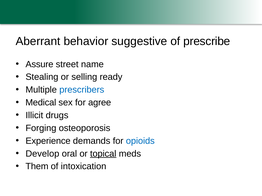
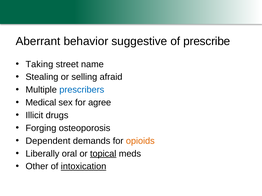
Assure: Assure -> Taking (39, 64)
ready: ready -> afraid (111, 77)
Experience: Experience -> Dependent (48, 141)
opioids colour: blue -> orange (140, 141)
Develop: Develop -> Liberally (42, 154)
Them: Them -> Other (37, 167)
intoxication underline: none -> present (84, 167)
